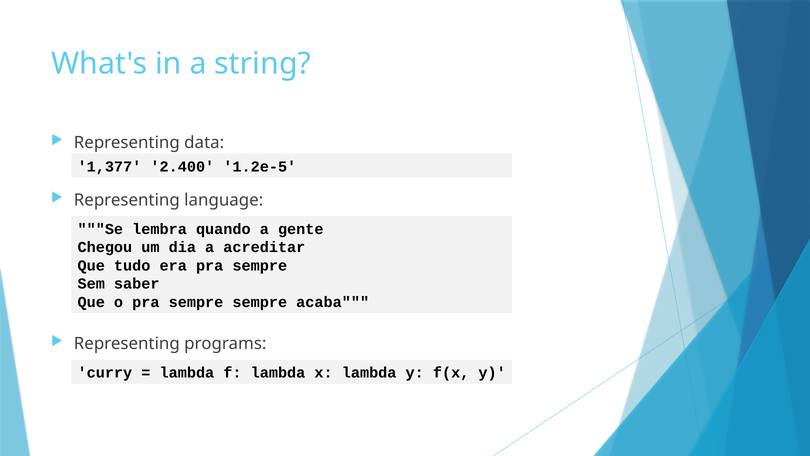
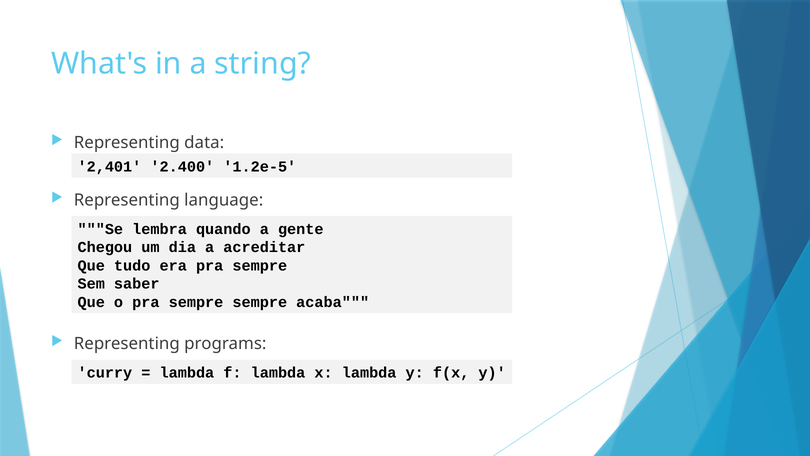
1,377: 1,377 -> 2,401 (109, 167)
